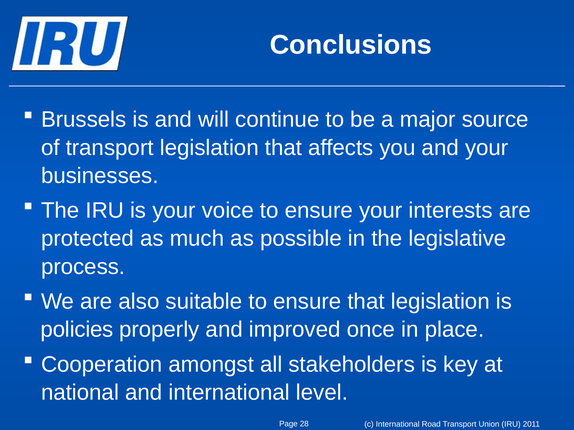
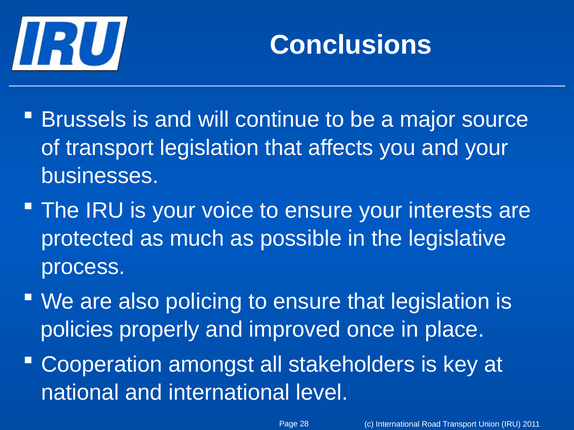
suitable: suitable -> policing (204, 302)
